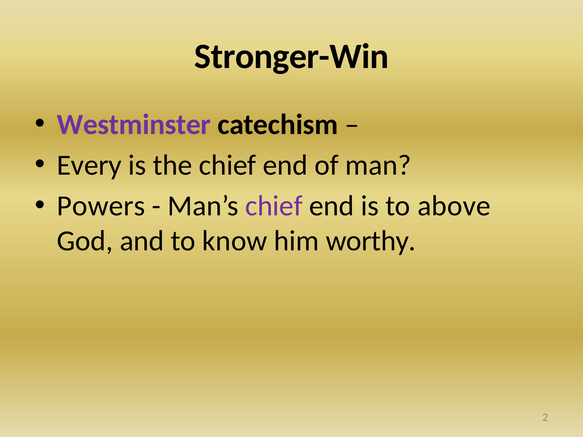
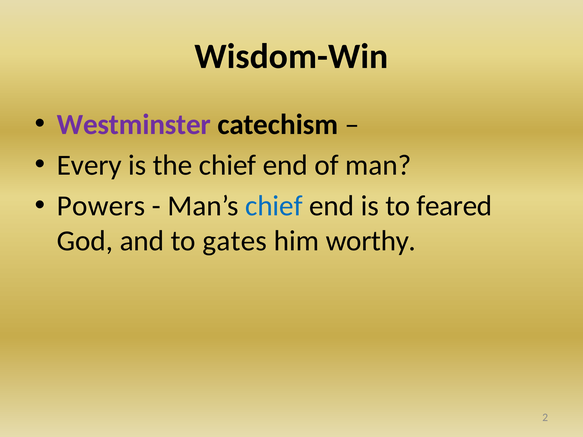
Stronger-Win: Stronger-Win -> Wisdom-Win (291, 56)
chief colour: purple -> blue (274, 206)
above: above -> feared (454, 206)
know: know -> gates (235, 241)
